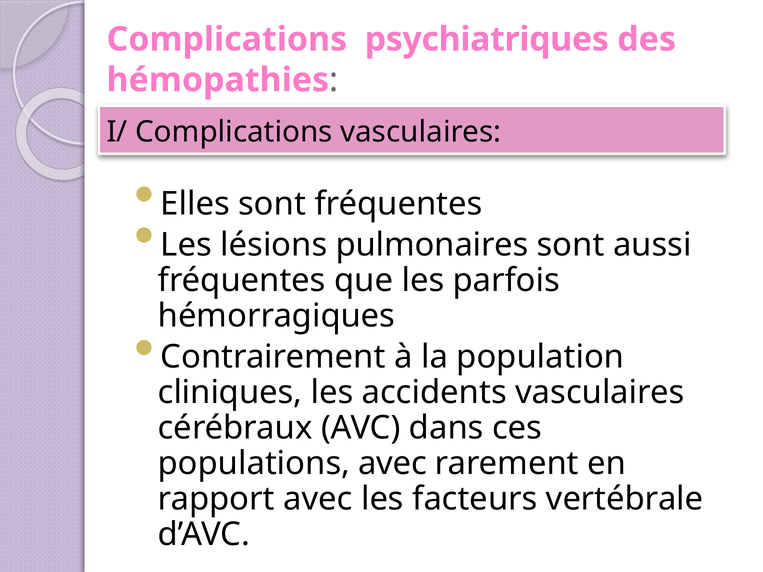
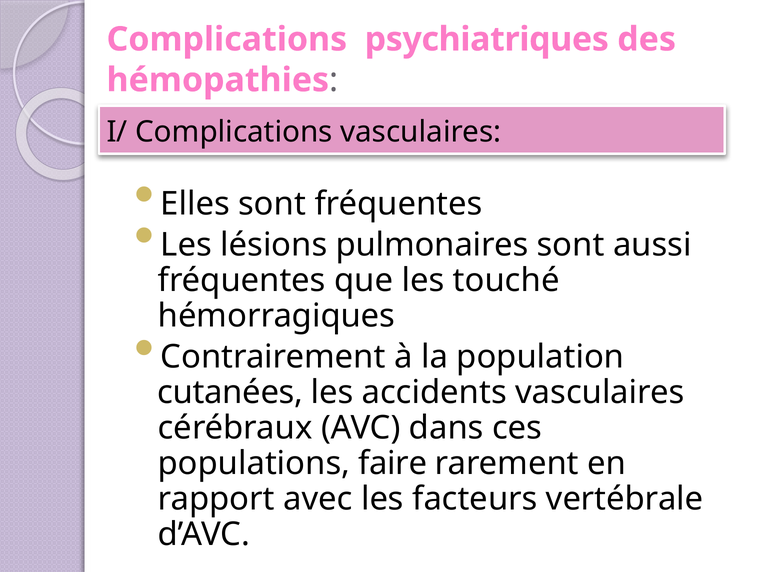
parfois: parfois -> touché (506, 280)
cliniques: cliniques -> cutanées (230, 393)
populations avec: avec -> faire (393, 464)
